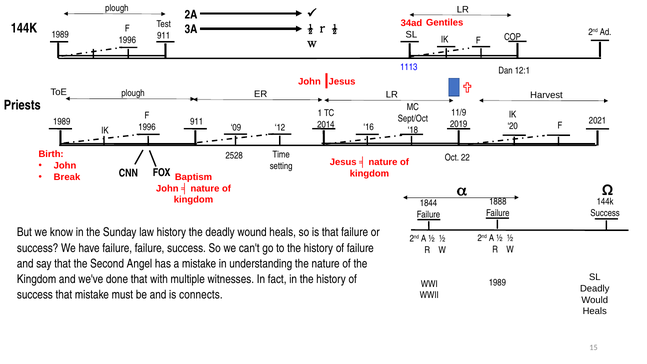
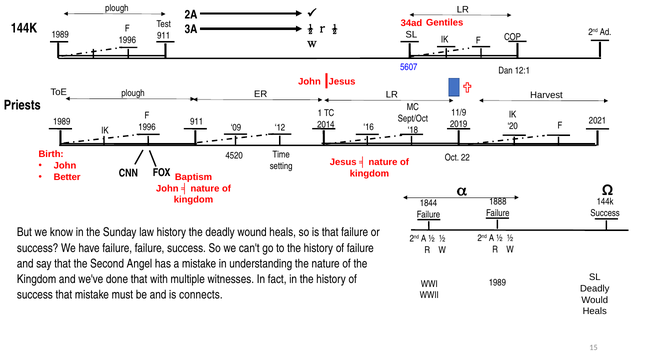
1113: 1113 -> 5607 (409, 67)
2528: 2528 -> 4520 (234, 156)
Break: Break -> Better (67, 177)
